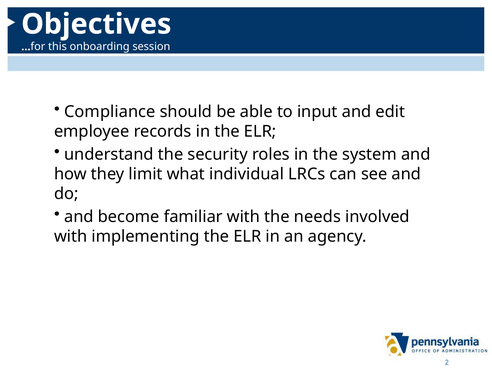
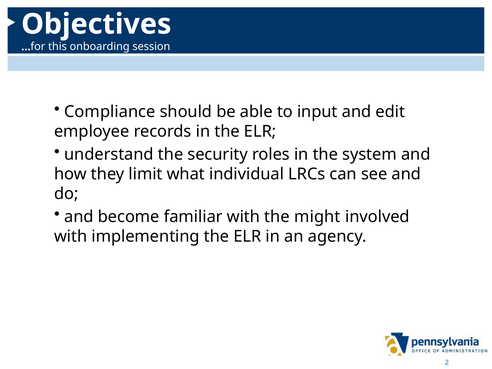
needs: needs -> might (317, 217)
